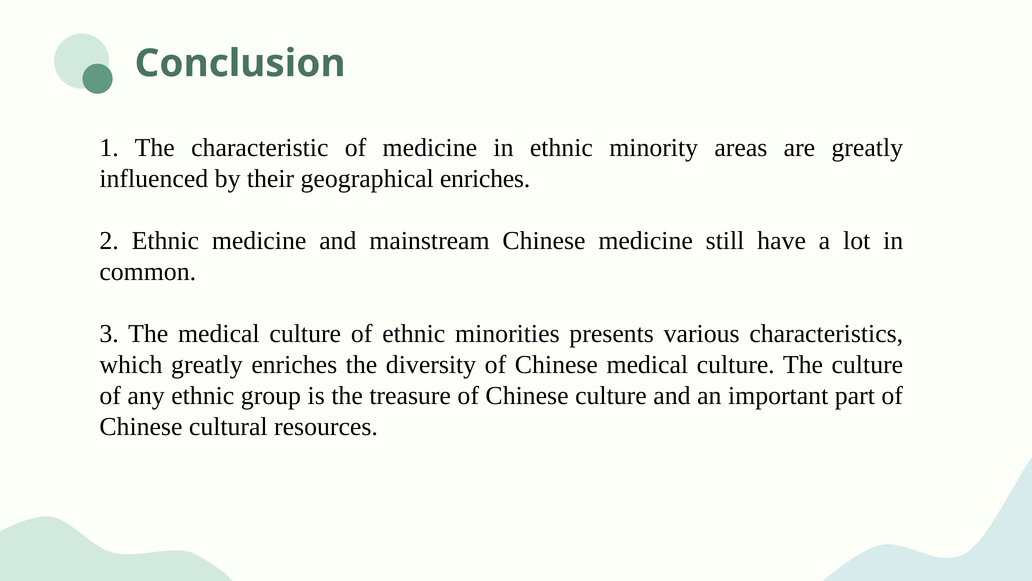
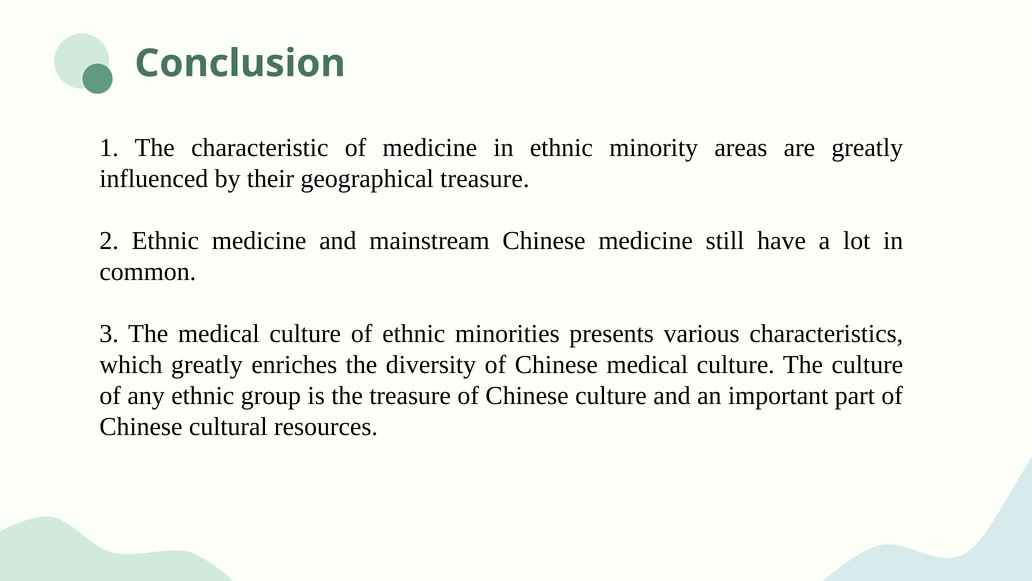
geographical enriches: enriches -> treasure (485, 179)
